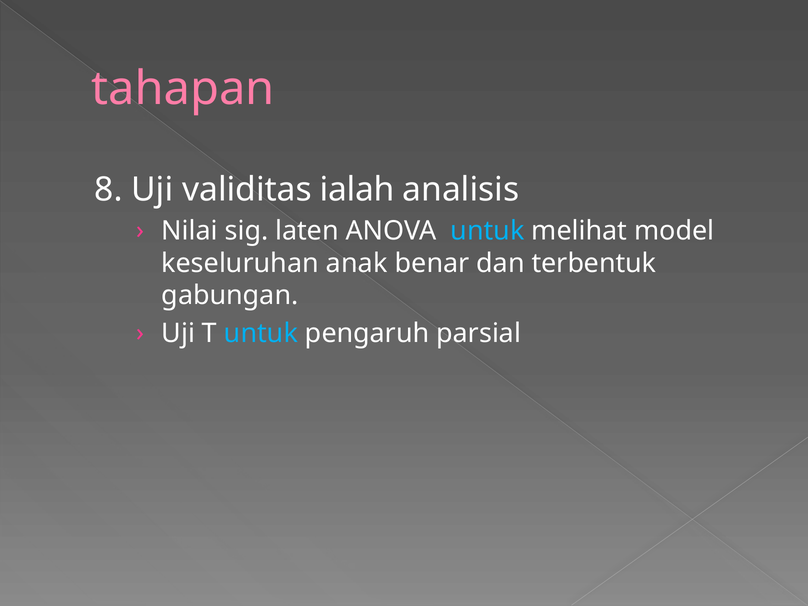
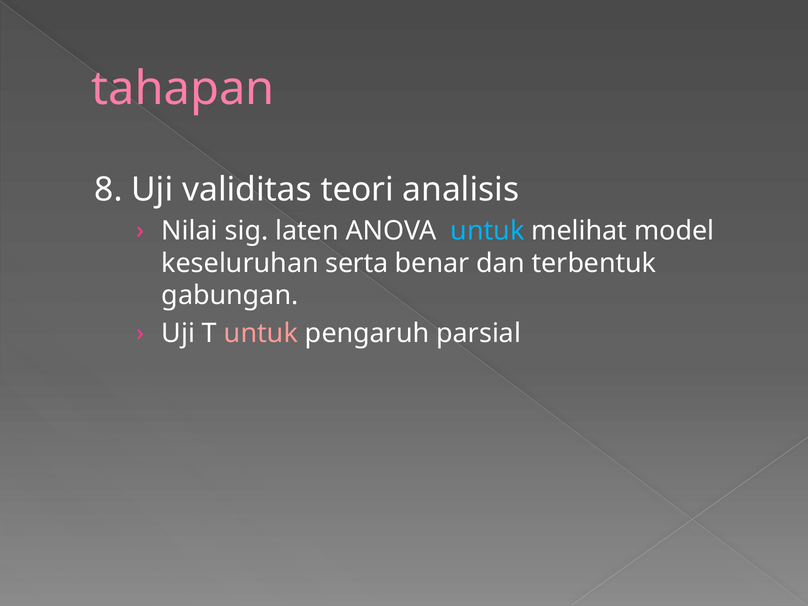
ialah: ialah -> teori (357, 190)
anak: anak -> serta (357, 263)
untuk colour: light blue -> pink (261, 333)
